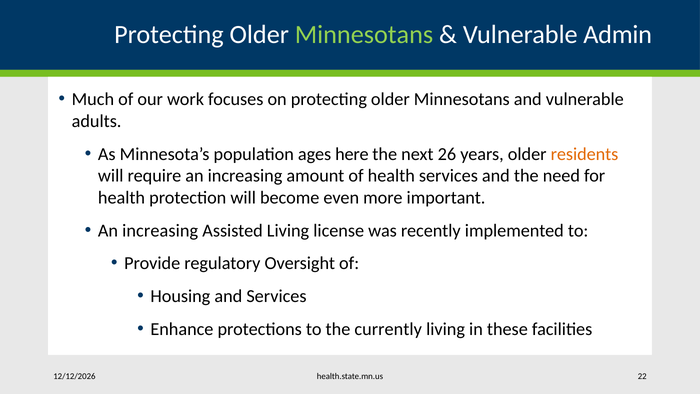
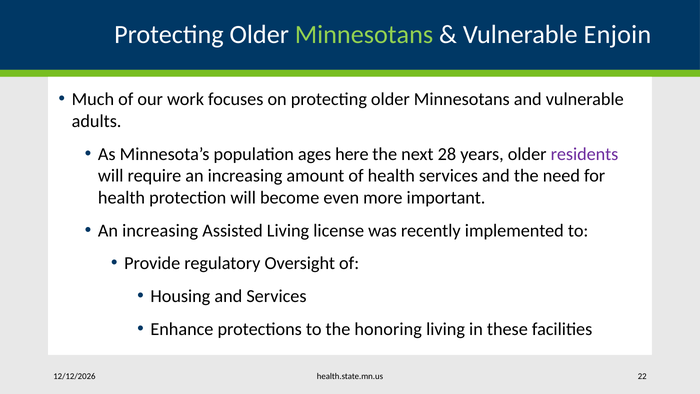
Admin: Admin -> Enjoin (617, 35)
26: 26 -> 28 (447, 154)
residents colour: orange -> purple (585, 154)
currently: currently -> honoring (388, 329)
